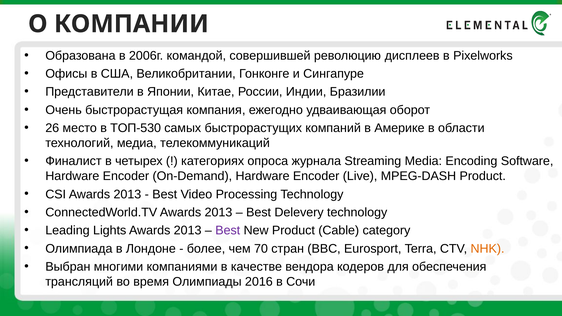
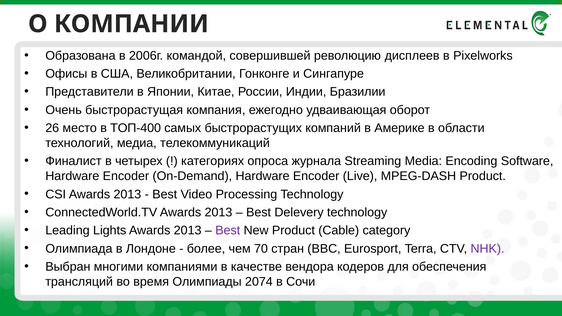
ТОП-530: ТОП-530 -> ТОП-400 (136, 128)
NHK colour: orange -> purple (488, 249)
2016: 2016 -> 2074 (259, 282)
